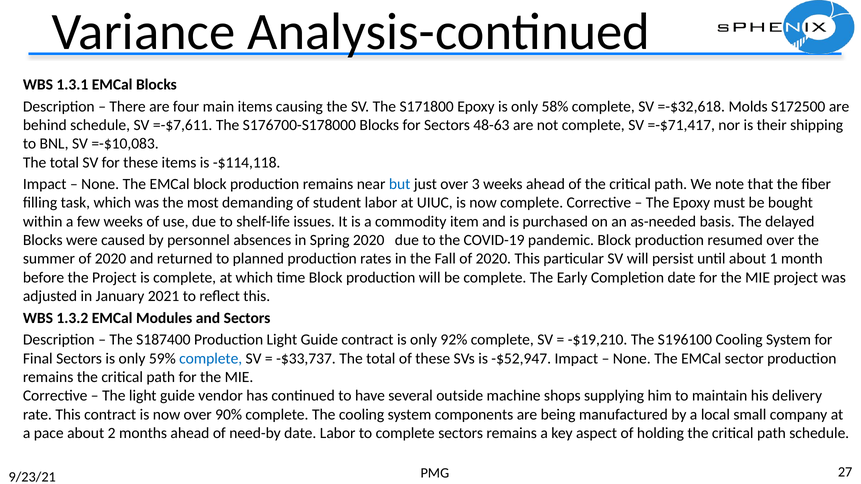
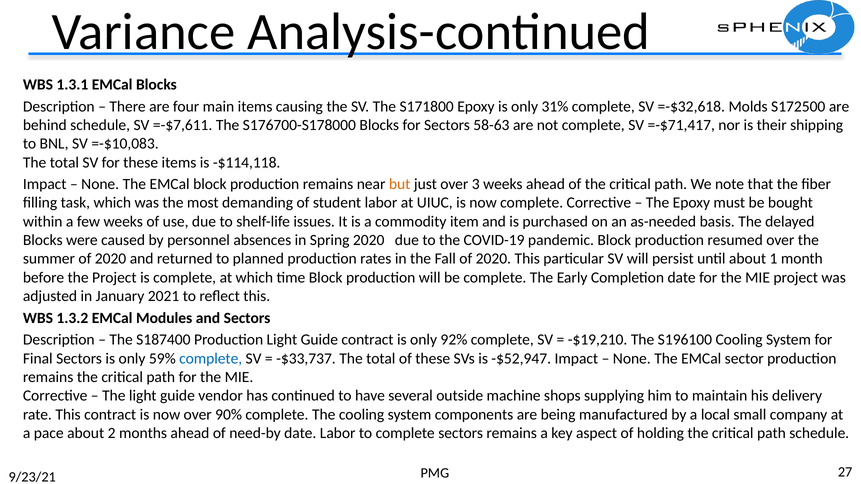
58%: 58% -> 31% (555, 106)
48-63: 48-63 -> 58-63 (491, 125)
but colour: blue -> orange (400, 184)
